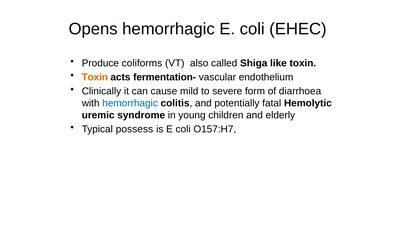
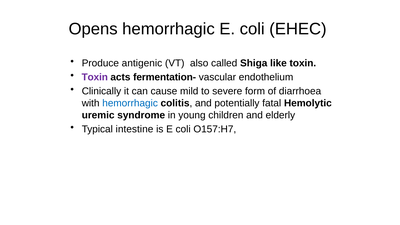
coliforms: coliforms -> antigenic (142, 63)
Toxin colour: orange -> purple (95, 77)
possess: possess -> intestine (134, 129)
